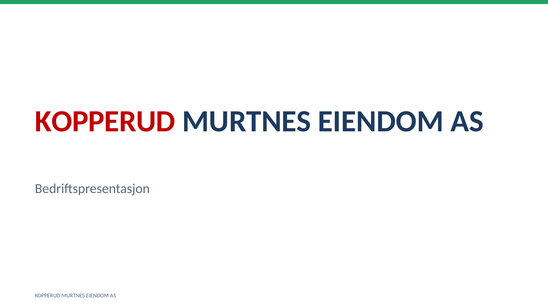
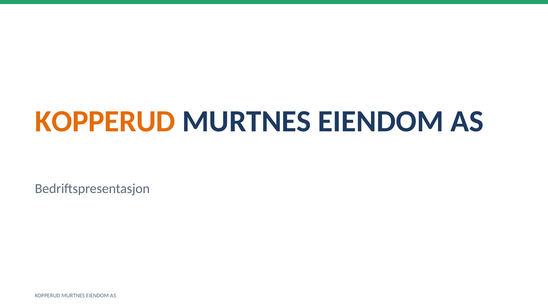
KOPPERUD colour: red -> orange (105, 122)
